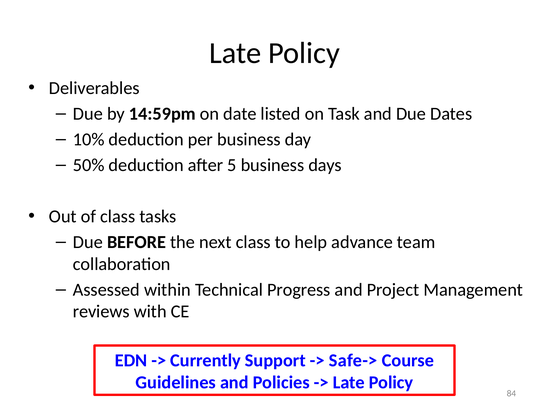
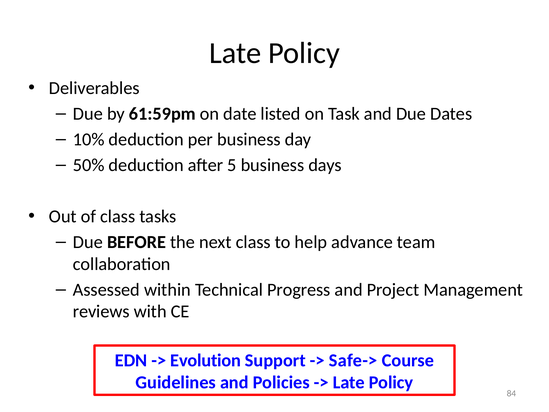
14:59pm: 14:59pm -> 61:59pm (162, 114)
Currently: Currently -> Evolution (206, 360)
